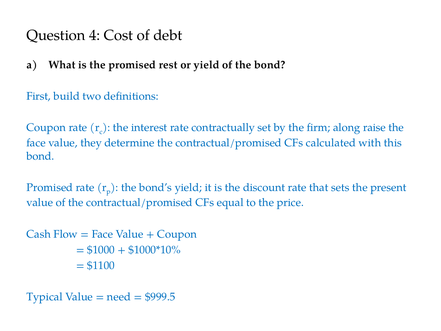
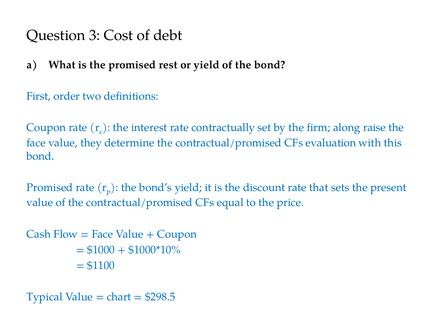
4: 4 -> 3 (95, 35)
build: build -> order (67, 96)
calculated: calculated -> evaluation (331, 143)
need: need -> chart (119, 297)
$999.5: $999.5 -> $298.5 (160, 297)
